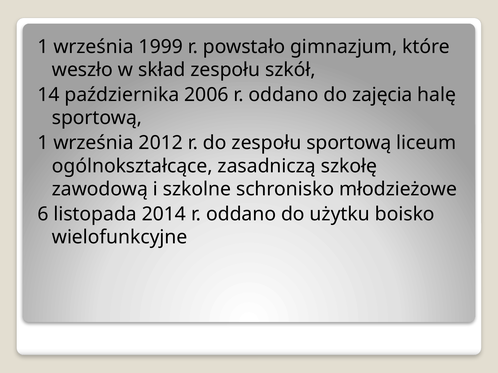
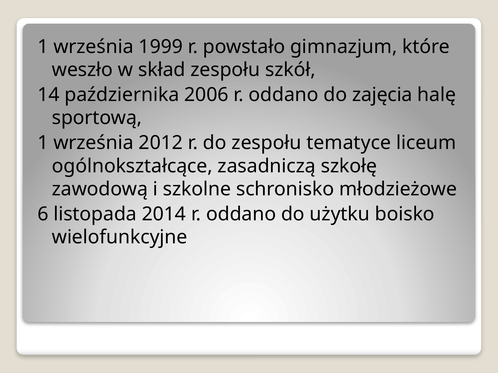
zespołu sportową: sportową -> tematyce (349, 143)
